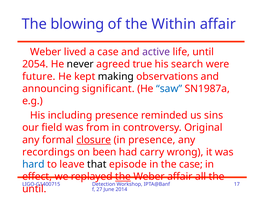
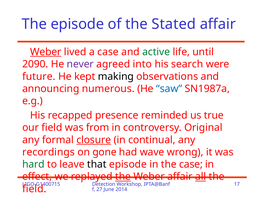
The blowing: blowing -> episode (77, 24)
Within: Within -> Stated (174, 24)
Weber underline: none -> present (46, 52)
active colour: purple -> green (156, 52)
2054: 2054 -> 2090 (35, 64)
never colour: black -> purple (80, 64)
true: true -> into (142, 64)
significant: significant -> numerous (108, 89)
including: including -> recapped (70, 115)
sins: sins -> true (214, 115)
in presence: presence -> continual (152, 139)
been: been -> gone (105, 152)
carry: carry -> wave (152, 152)
hard colour: blue -> green (33, 164)
all underline: none -> present (201, 176)
until: until -> field (34, 188)
